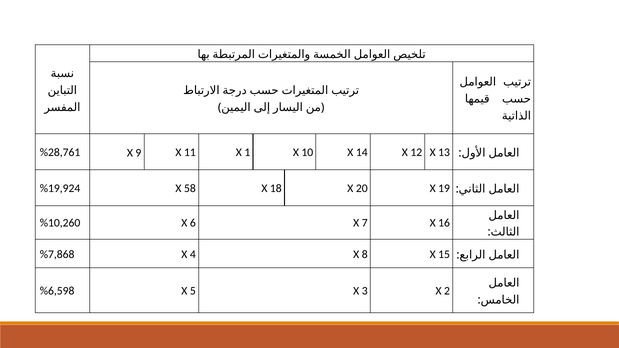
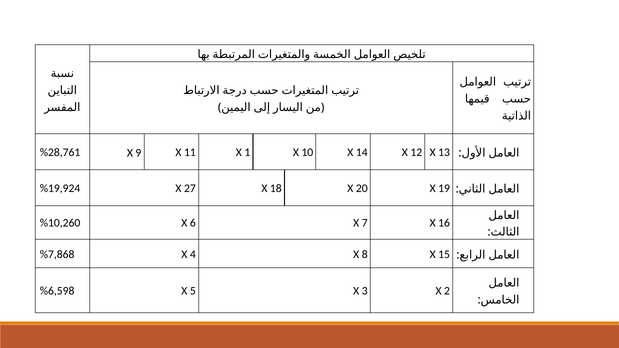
58: 58 -> 27 (190, 188)
